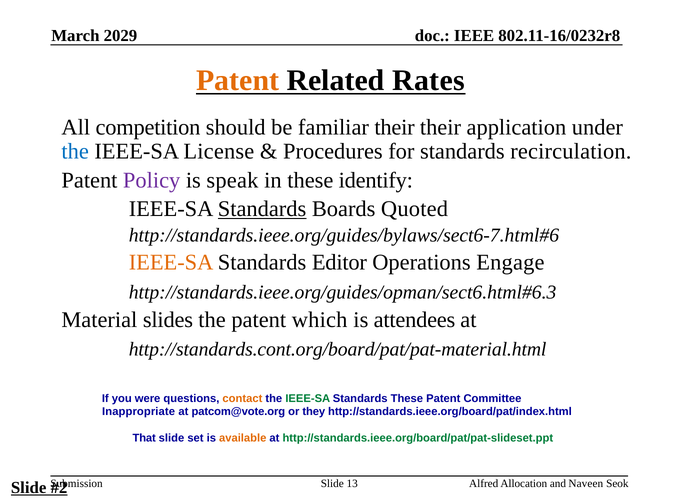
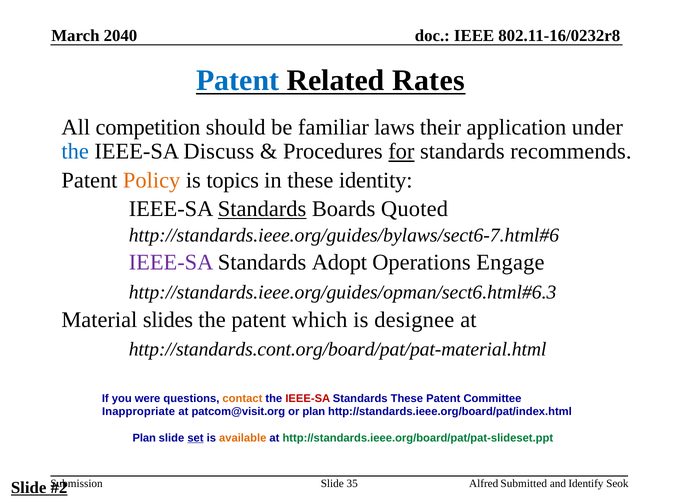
2029: 2029 -> 2040 (120, 36)
Patent colour: orange -> blue (238, 81)
familiar their: their -> laws (395, 128)
License: License -> Discuss (219, 152)
for underline: none -> present (401, 152)
recirculation: recirculation -> recommends (571, 152)
Policy colour: purple -> orange (152, 180)
speak: speak -> topics (233, 180)
identify: identify -> identity (376, 180)
IEEE-SA colour: orange -> purple (171, 263)
Editor: Editor -> Adopt (339, 263)
attendees: attendees -> designee (414, 320)
IEEE-SA colour: green -> red (308, 399)
patcom@vote.org: patcom@vote.org -> patcom@visit.org (238, 412)
or they: they -> plan (314, 412)
That: That -> Plan (144, 439)
set underline: none -> present (195, 439)
13: 13 -> 35 (352, 484)
Allocation: Allocation -> Submitted (524, 484)
Naveen: Naveen -> Identify (586, 484)
